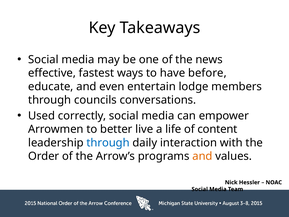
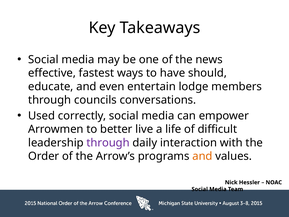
before: before -> should (207, 73)
content: content -> difficult (217, 129)
through colour: blue -> purple (108, 143)
